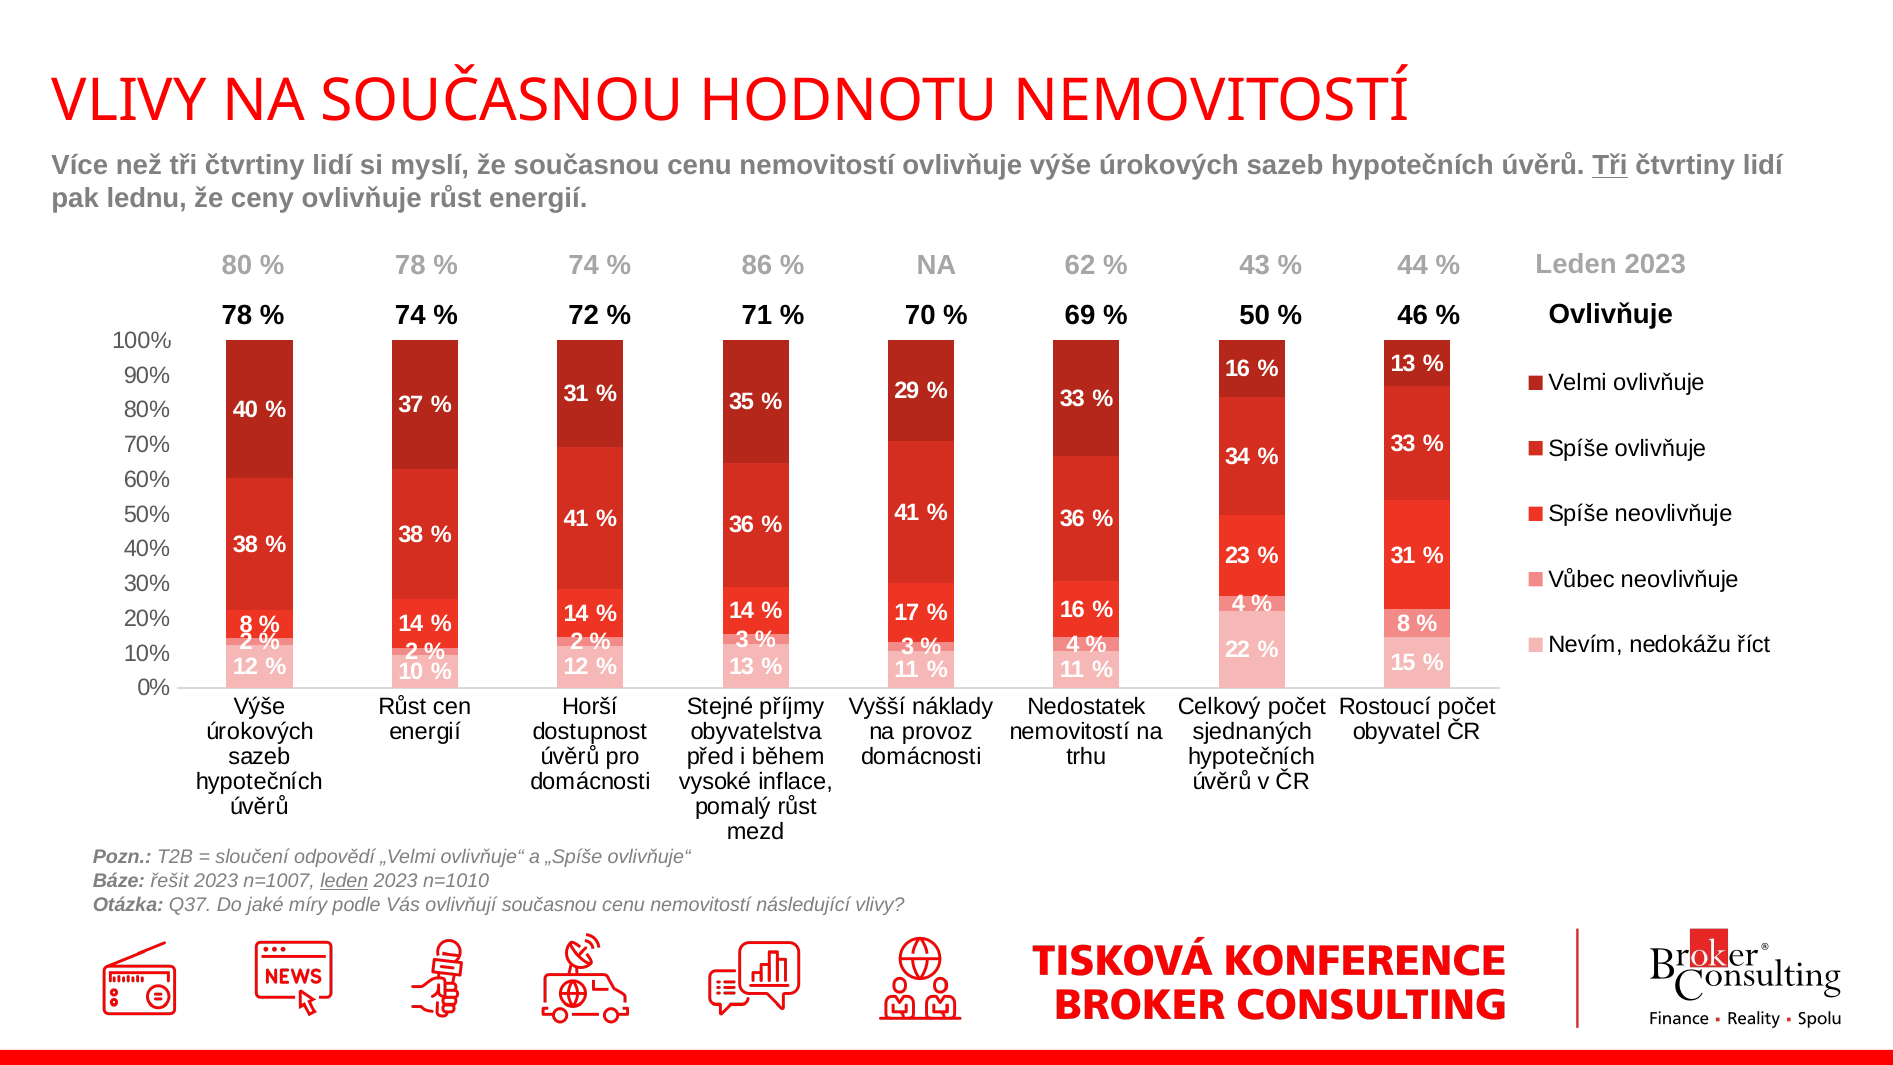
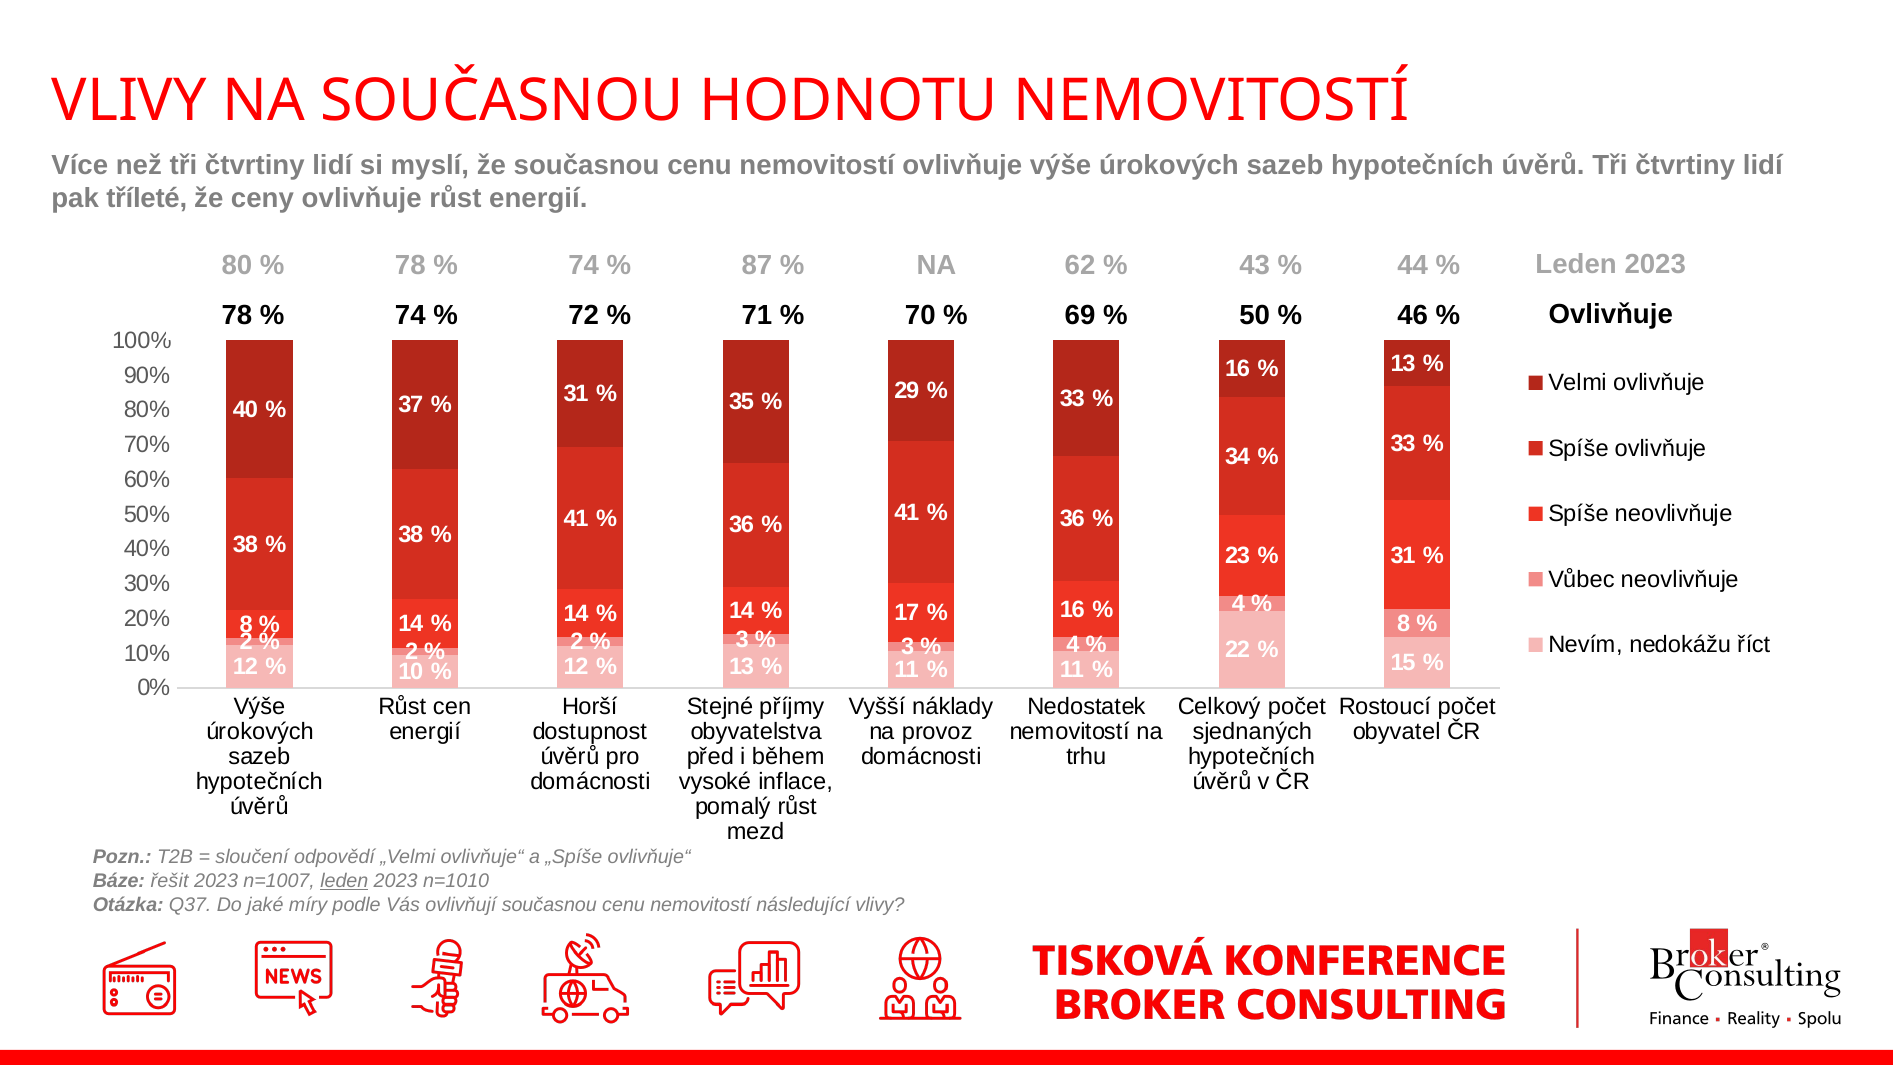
Tři underline: present -> none (1610, 166)
lednu: lednu -> tříleté (147, 199)
86: 86 -> 87 (757, 266)
